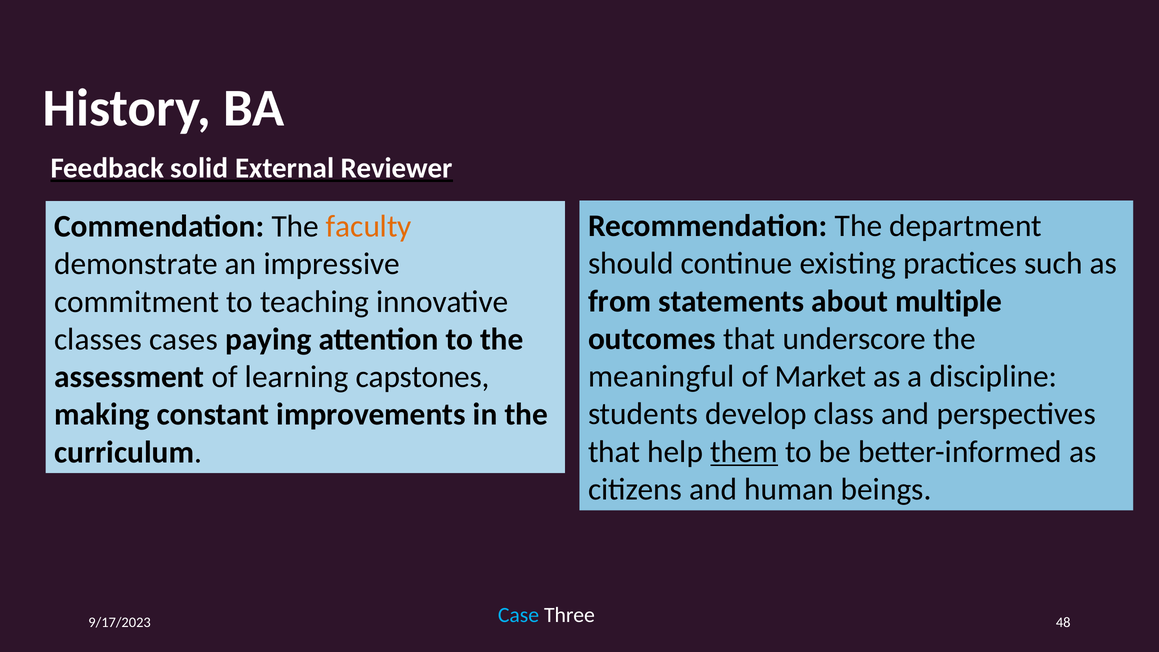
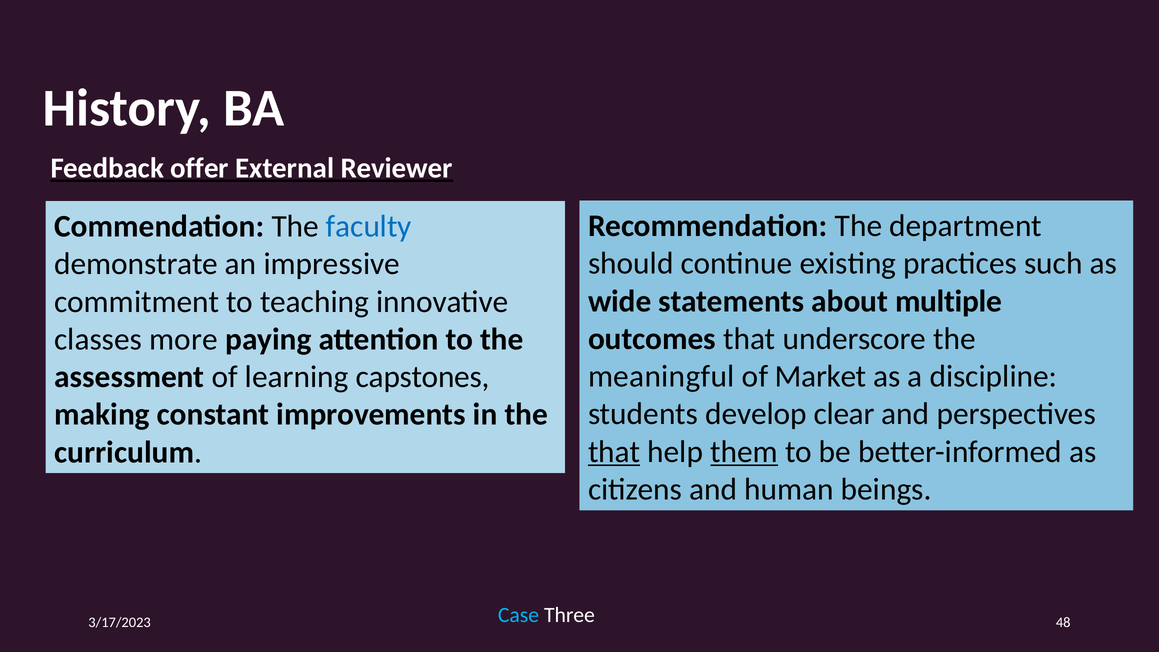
solid: solid -> offer (200, 168)
faculty colour: orange -> blue (369, 226)
from: from -> wide (620, 301)
cases: cases -> more (183, 339)
class: class -> clear (844, 414)
that underline: none -> present (614, 452)
9/17/2023: 9/17/2023 -> 3/17/2023 (120, 623)
